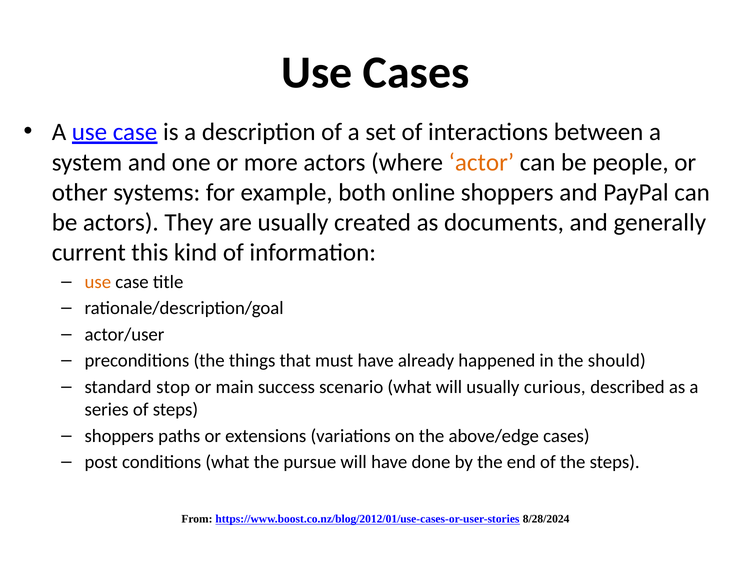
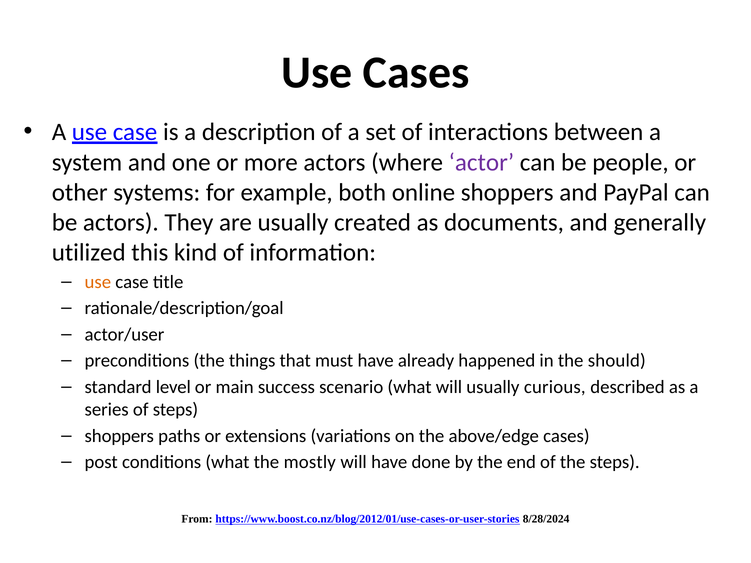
actor colour: orange -> purple (481, 162)
current: current -> utilized (89, 253)
stop: stop -> level (173, 387)
pursue: pursue -> mostly (310, 462)
